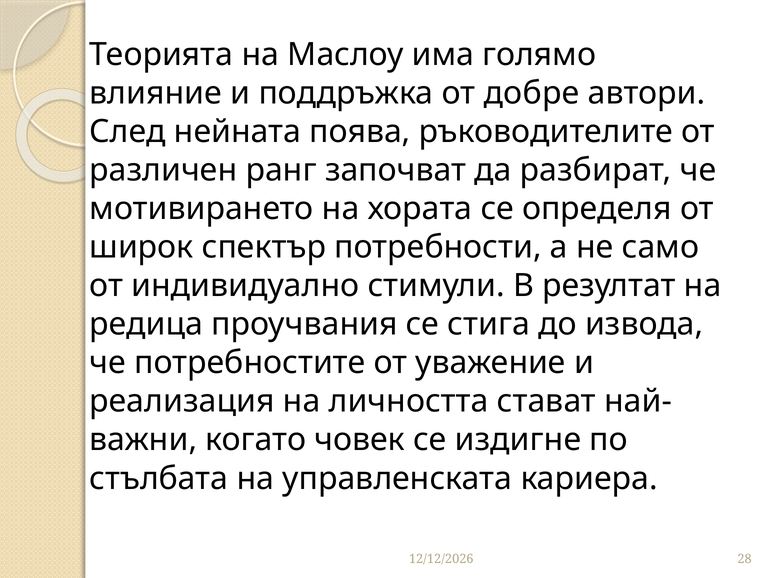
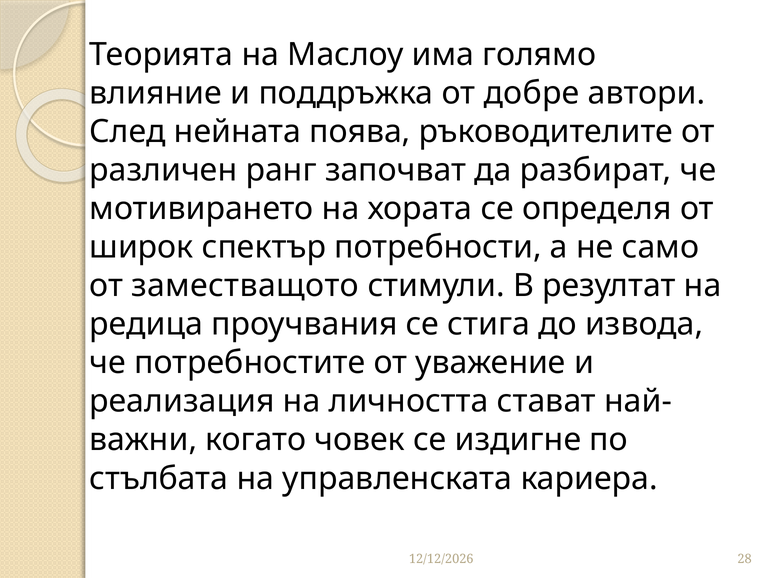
индивидуално: индивидуално -> заместващото (245, 286)
